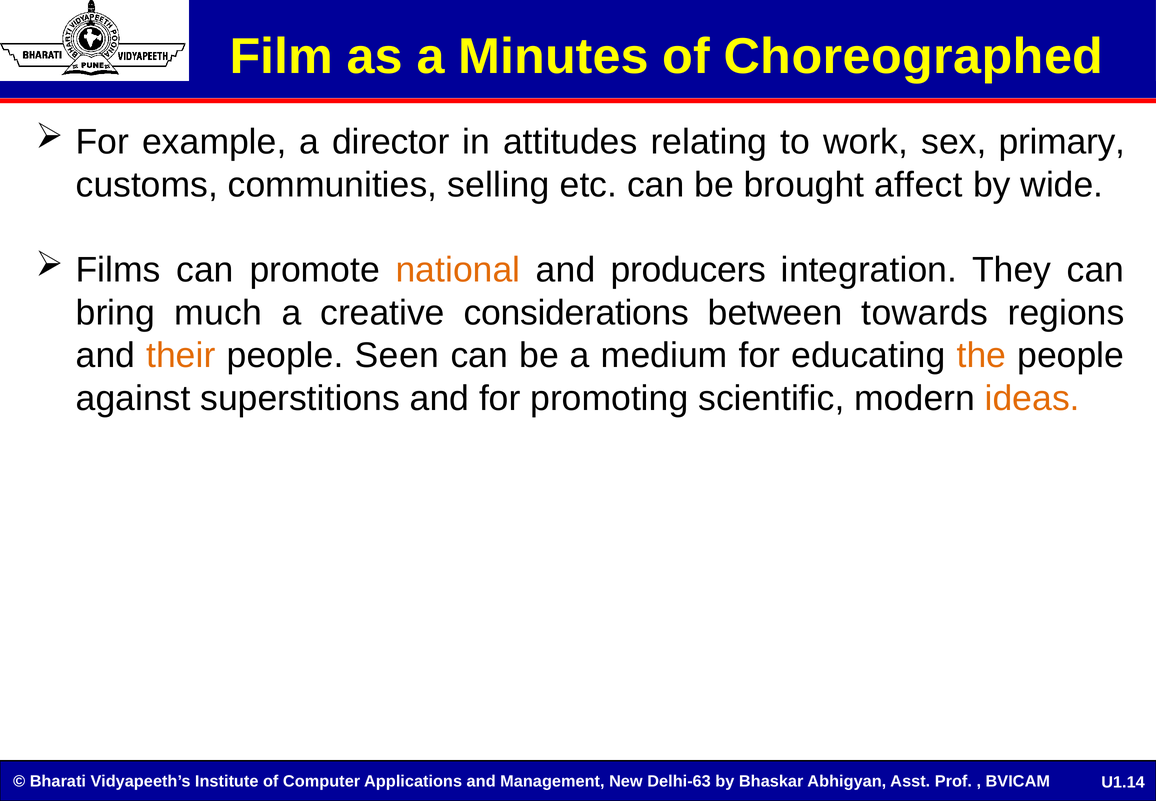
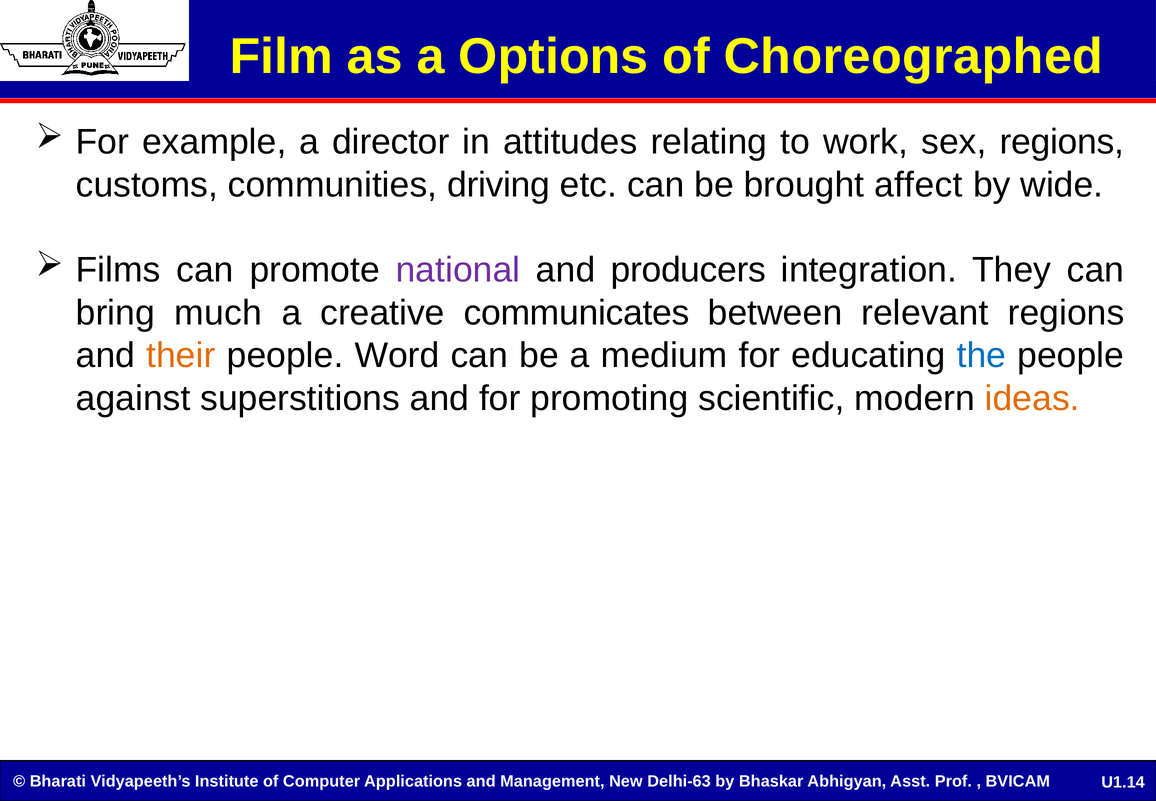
Minutes: Minutes -> Options (553, 57)
sex primary: primary -> regions (1062, 142)
selling: selling -> driving (499, 185)
national colour: orange -> purple (458, 270)
considerations: considerations -> communicates (576, 313)
towards: towards -> relevant (925, 313)
Seen: Seen -> Word (397, 355)
the colour: orange -> blue (981, 355)
